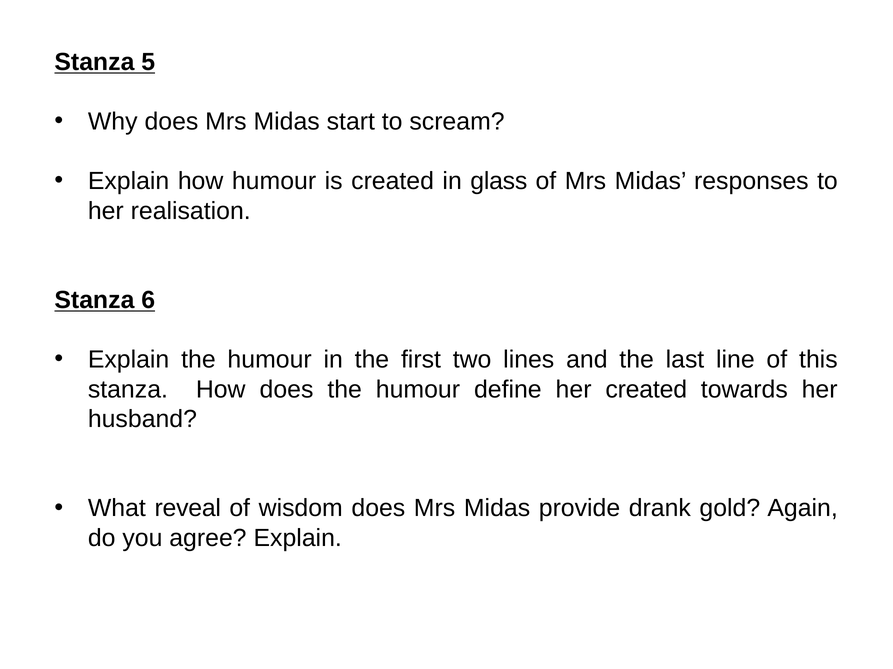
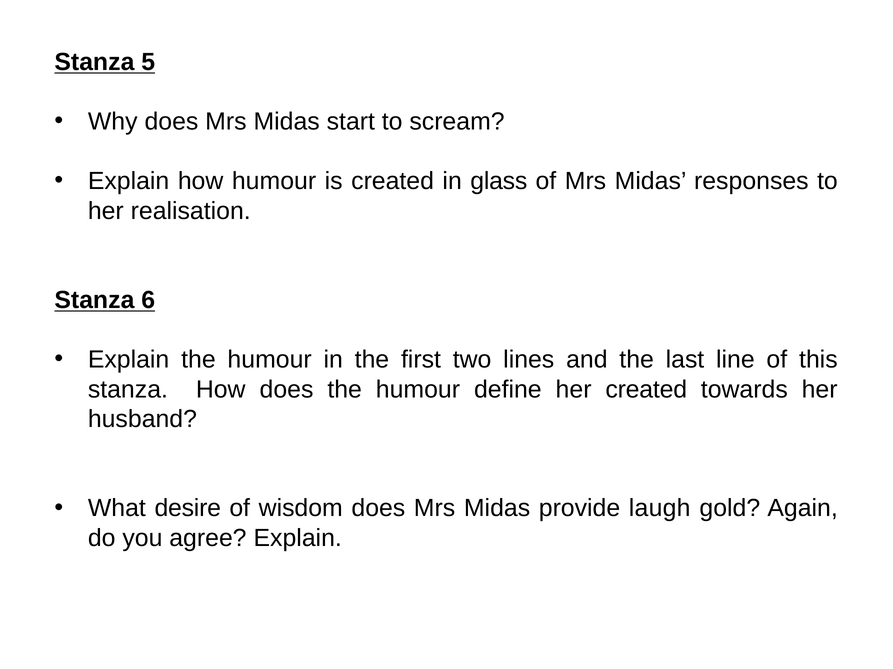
reveal: reveal -> desire (188, 509)
drank: drank -> laugh (660, 509)
